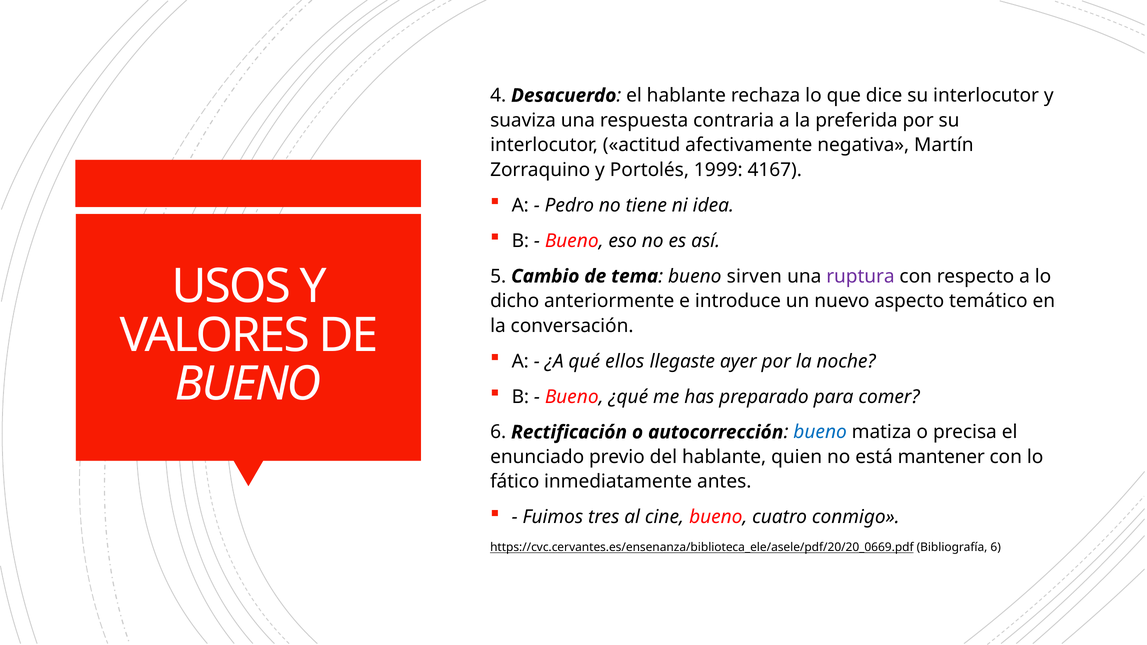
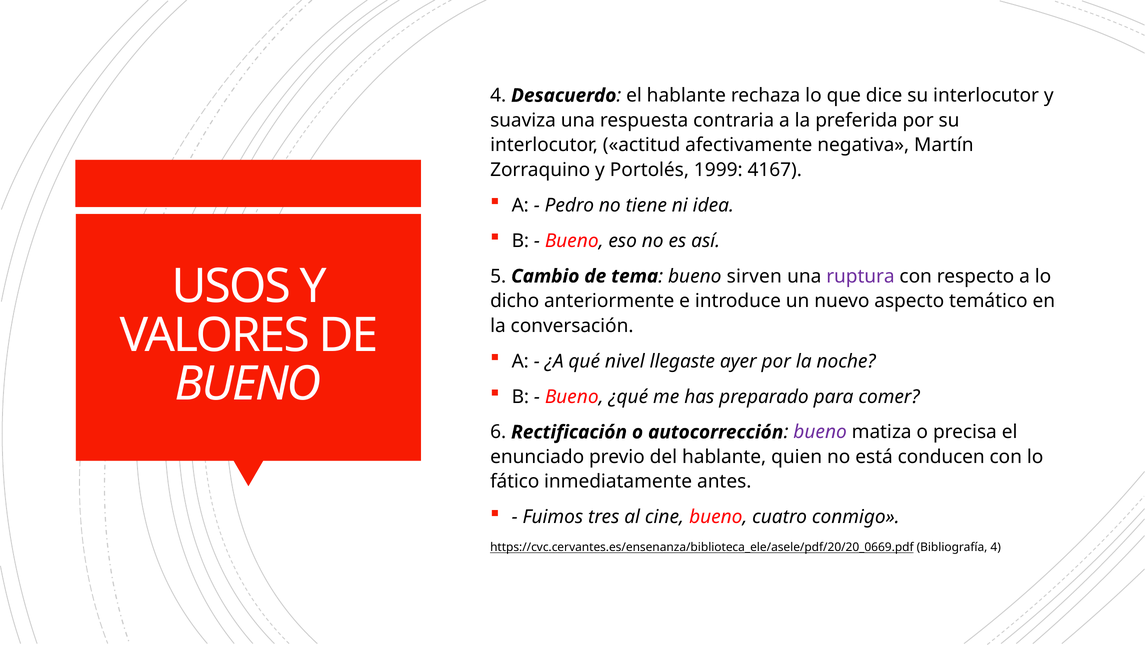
ellos: ellos -> nivel (625, 361)
bueno colour: blue -> purple (820, 432)
mantener: mantener -> conducen (941, 457)
Bibliografía 6: 6 -> 4 (996, 547)
